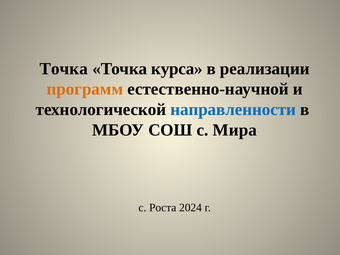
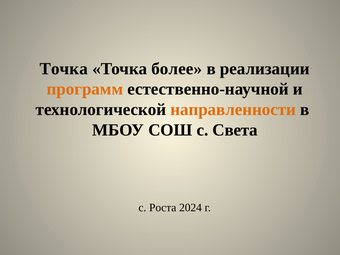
курса: курса -> более (177, 69)
направленности colour: blue -> orange (233, 110)
Мира: Мира -> Света (235, 130)
